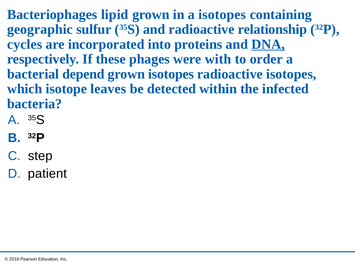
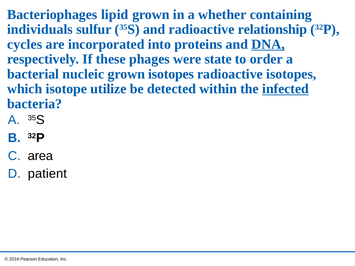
a isotopes: isotopes -> whether (222, 14)
geographic: geographic -> individuals (40, 29)
with: with -> state (218, 59)
depend: depend -> nucleic (83, 74)
leaves: leaves -> utilize (108, 89)
infected underline: none -> present (286, 89)
step: step -> area (40, 156)
